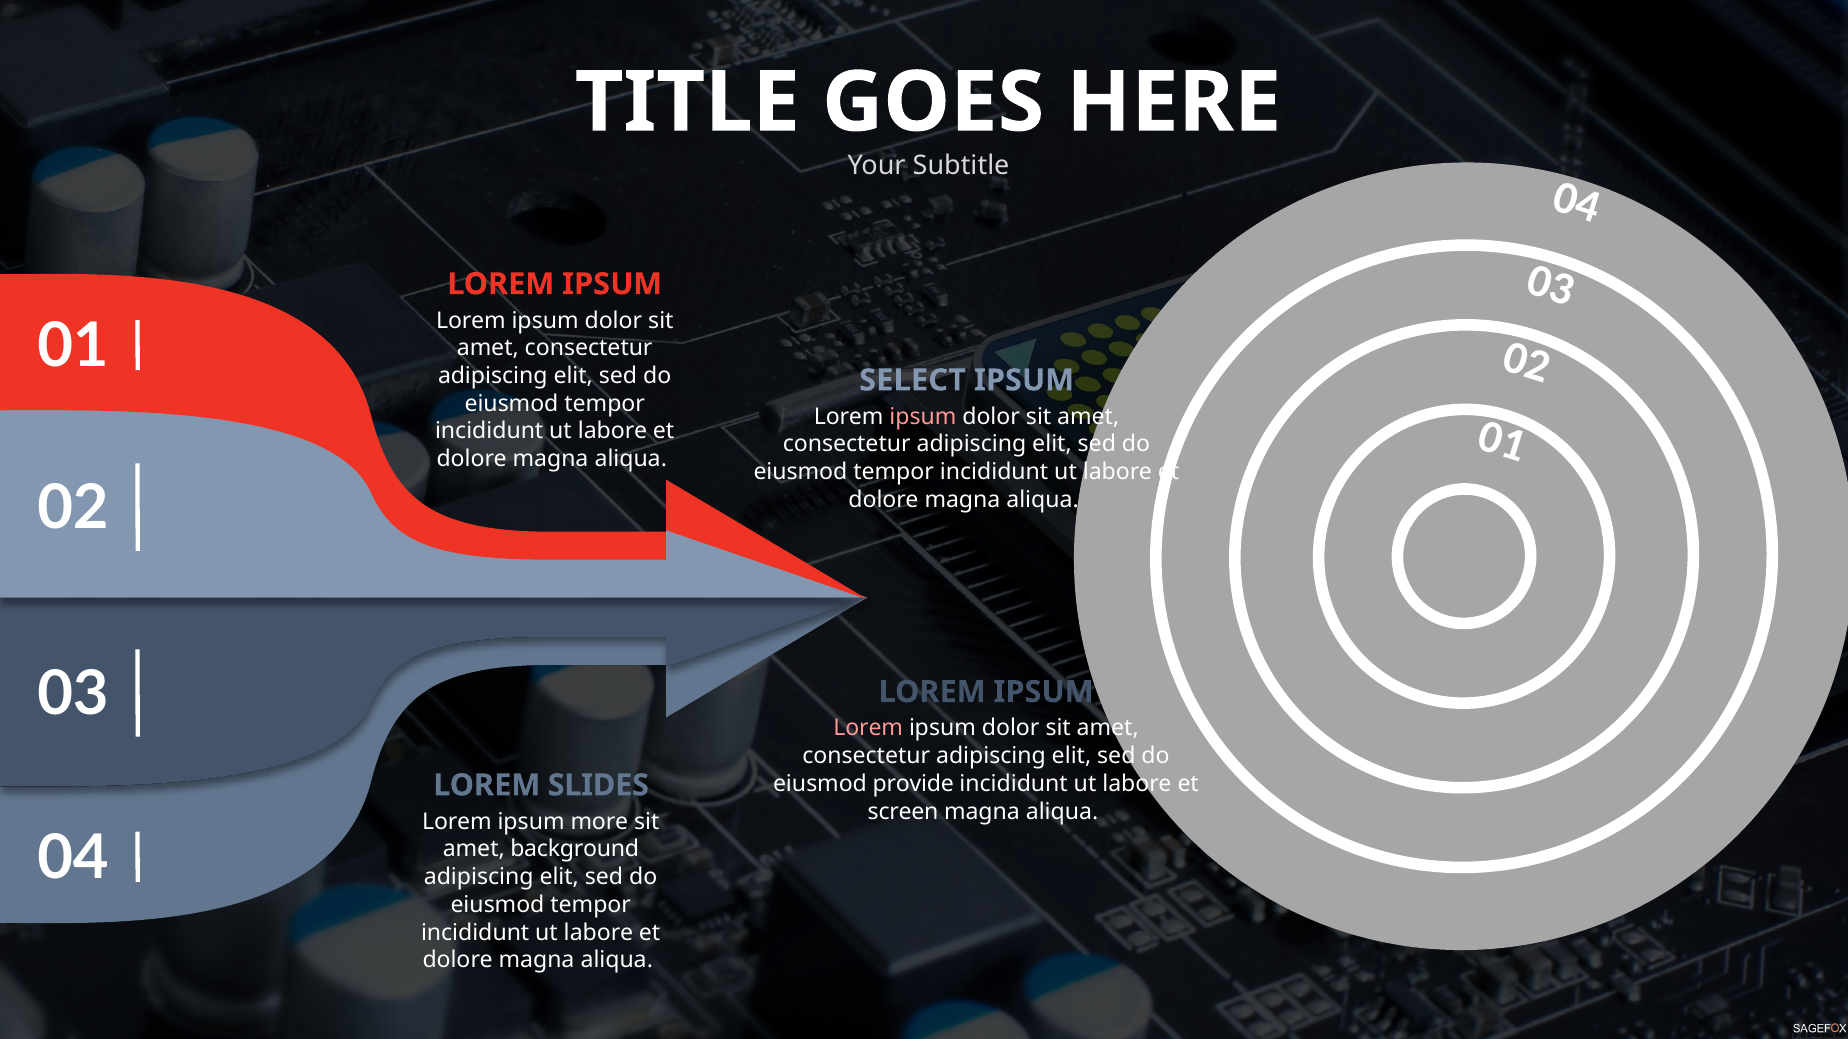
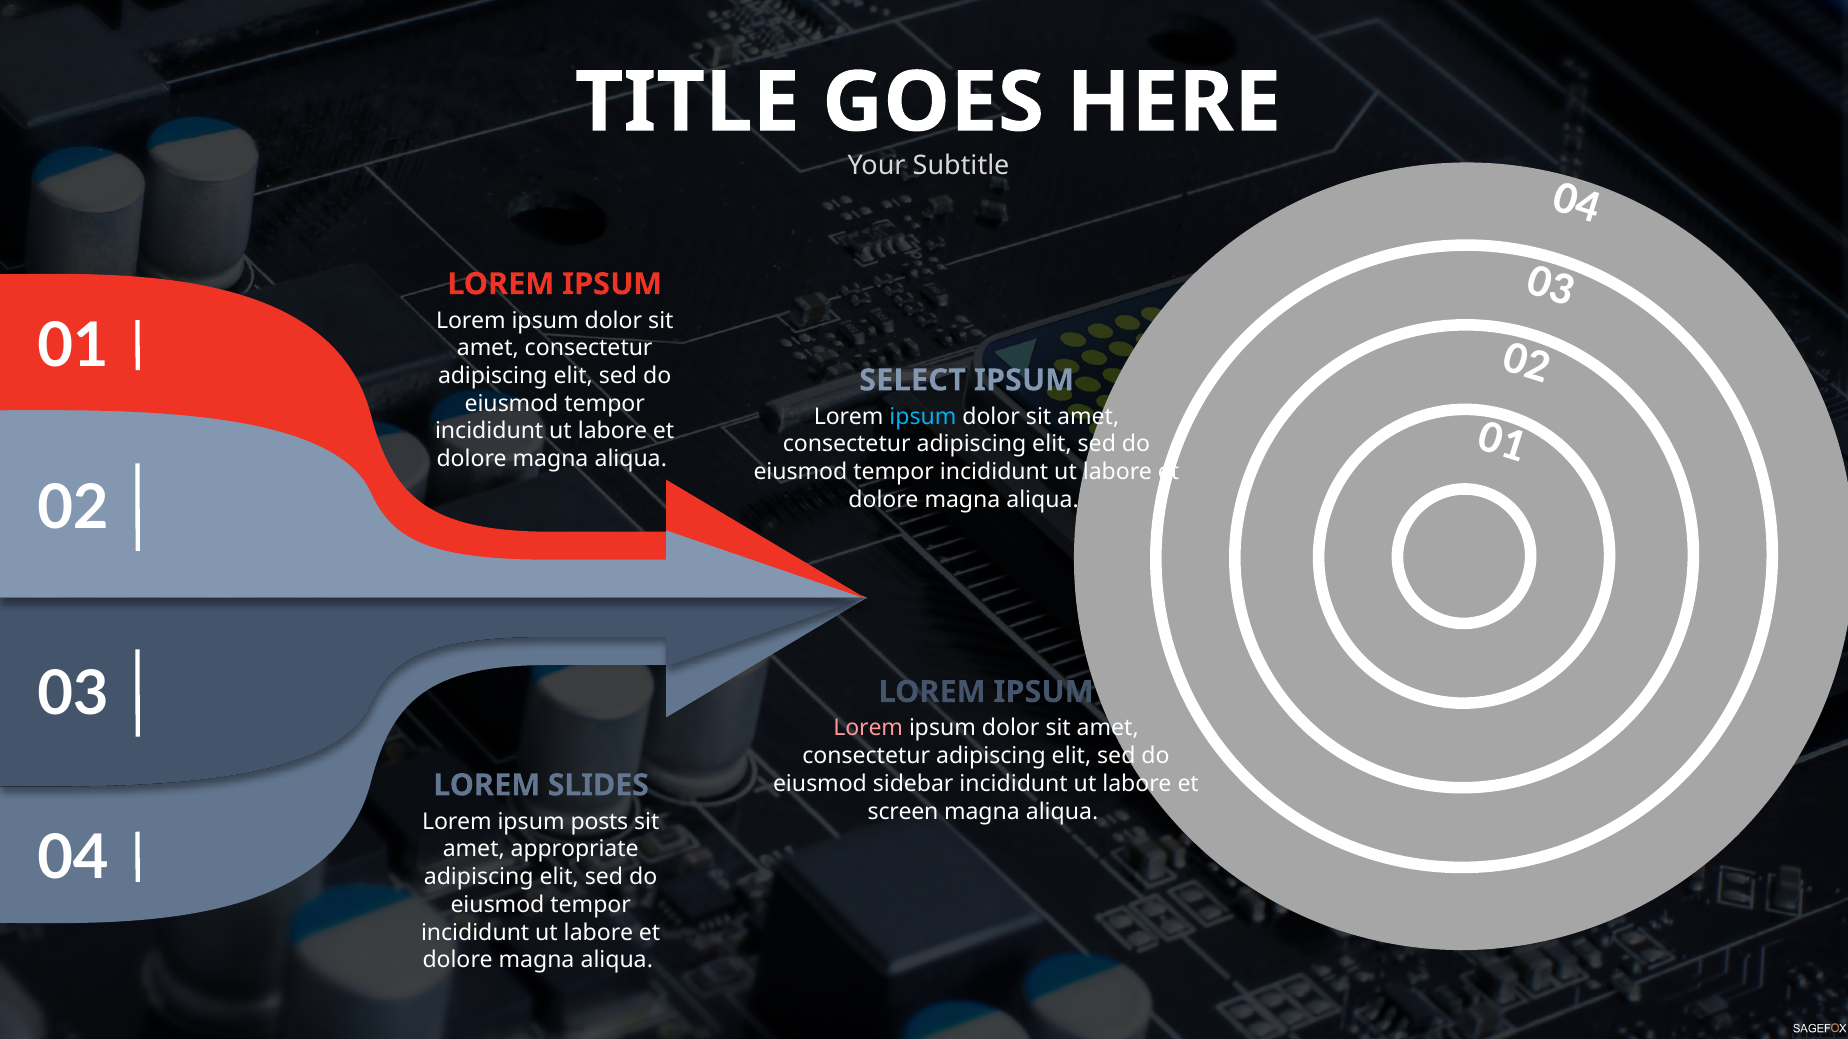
ipsum colour: pink -> light blue (923, 417)
provide: provide -> sidebar (913, 784)
more: more -> posts (599, 822)
background: background -> appropriate (575, 850)
